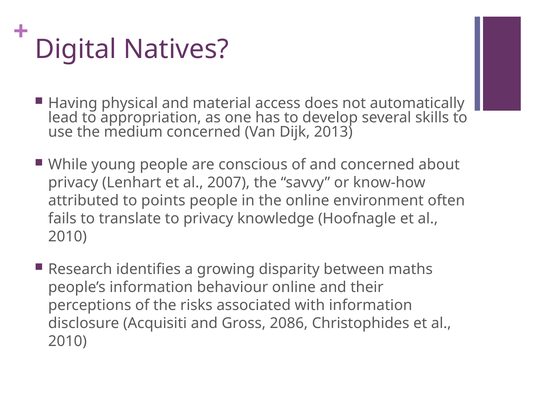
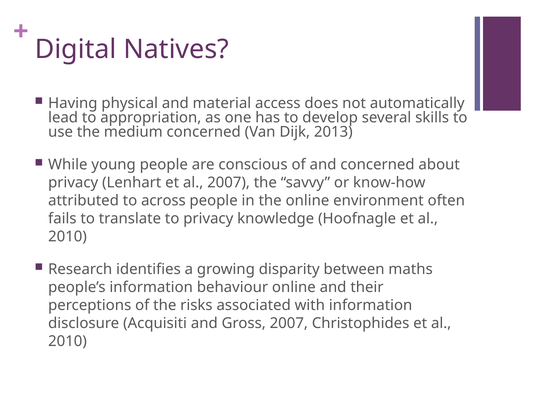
points: points -> across (163, 201)
Gross 2086: 2086 -> 2007 (289, 324)
